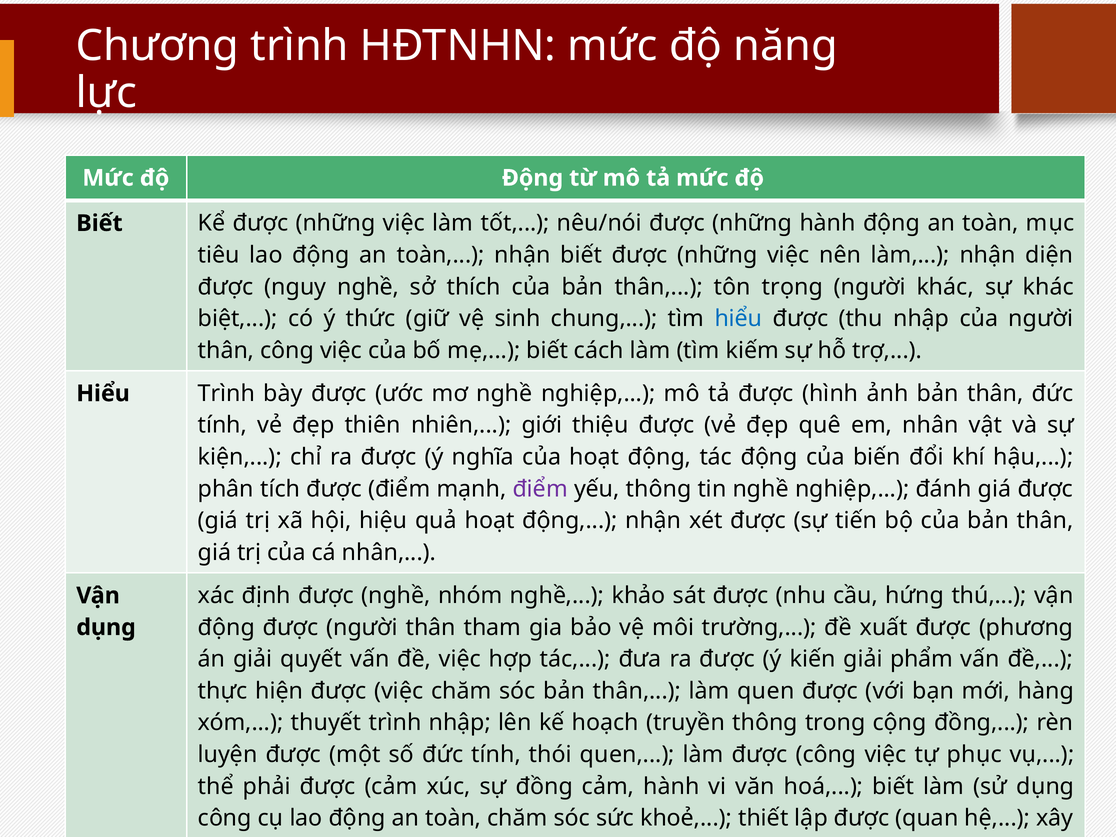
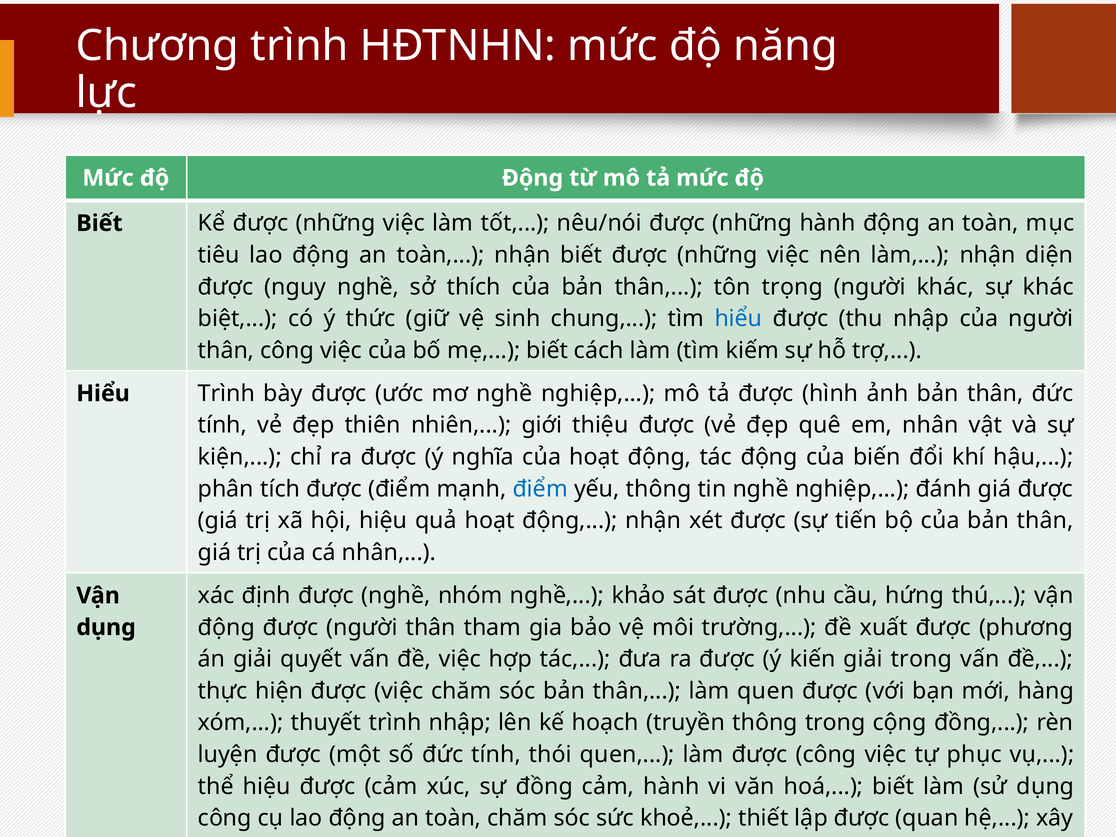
điểm colour: purple -> blue (540, 489)
giải phẩm: phẩm -> trong (921, 659)
thể phải: phải -> hiệu (267, 786)
